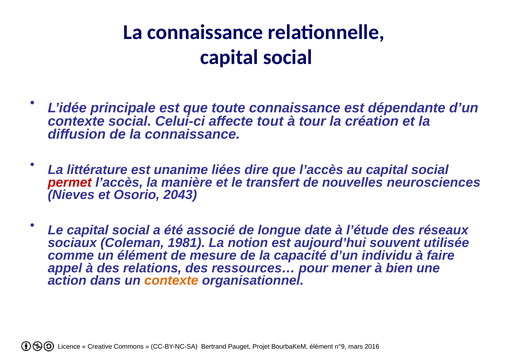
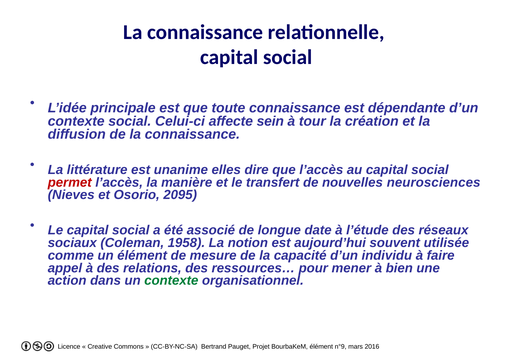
tout: tout -> sein (270, 121)
liées: liées -> elles (226, 170)
2043: 2043 -> 2095 (180, 195)
1981: 1981 -> 1958 (186, 243)
contexte colour: orange -> green (171, 281)
